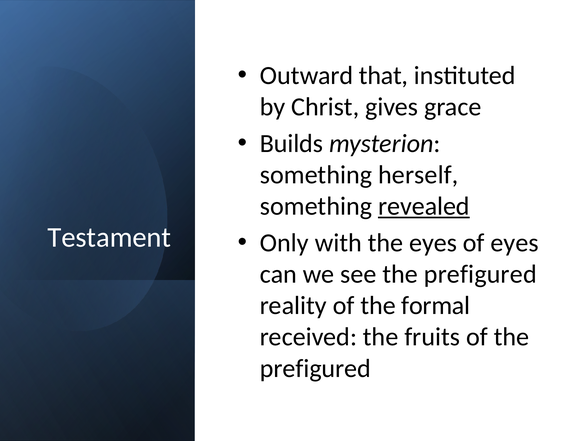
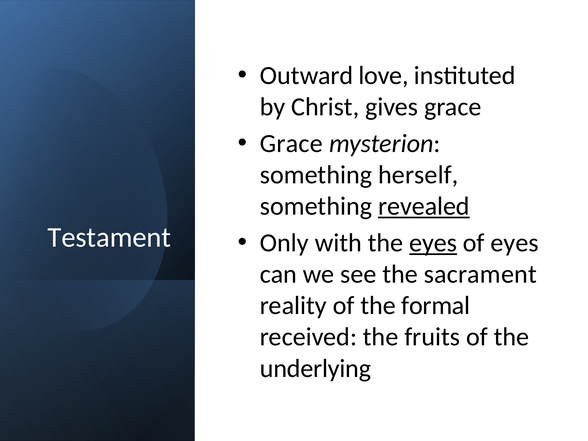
that: that -> love (384, 75)
Builds: Builds -> Grace (291, 143)
eyes underline: none -> present (433, 243)
see the prefigured: prefigured -> sacrament (480, 274)
prefigured: prefigured -> underlying (316, 368)
